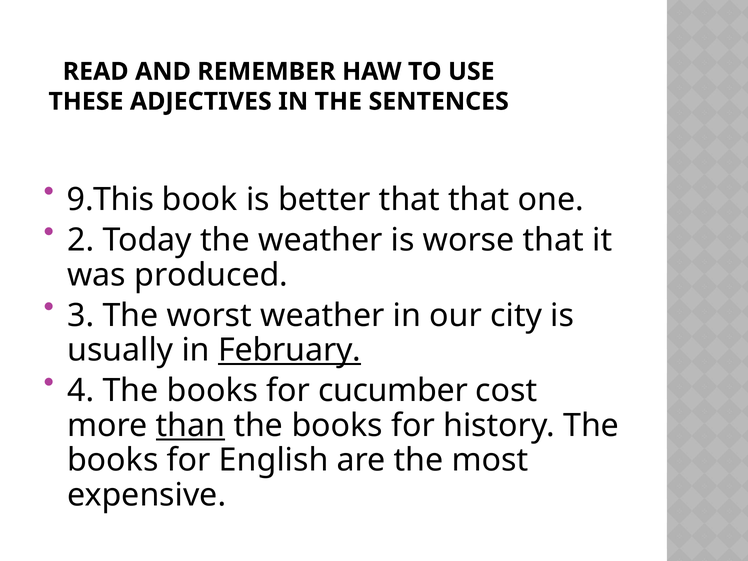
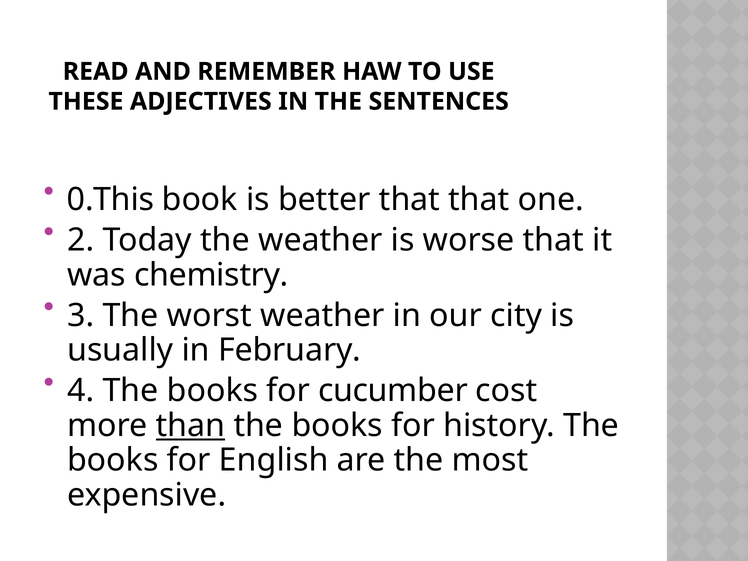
9.This: 9.This -> 0.This (110, 200)
produced: produced -> chemistry (211, 275)
February underline: present -> none (290, 350)
